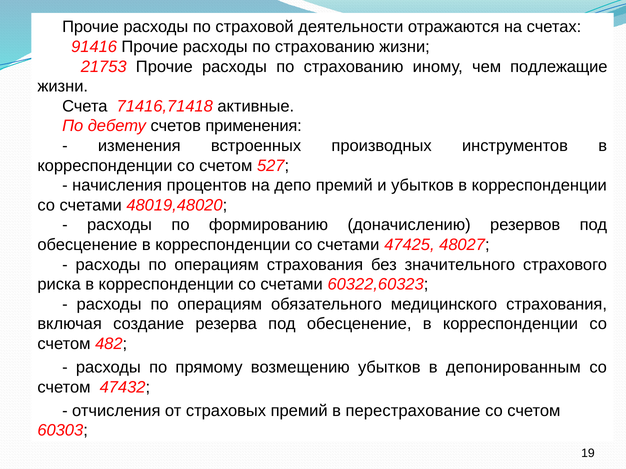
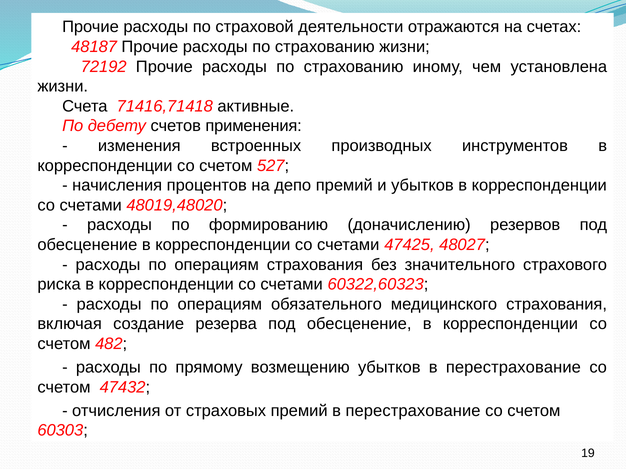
91416: 91416 -> 48187 (94, 47)
21753: 21753 -> 72192 (104, 67)
подлежащие: подлежащие -> установлена (559, 67)
убытков в депонированным: депонированным -> перестрахование (513, 368)
